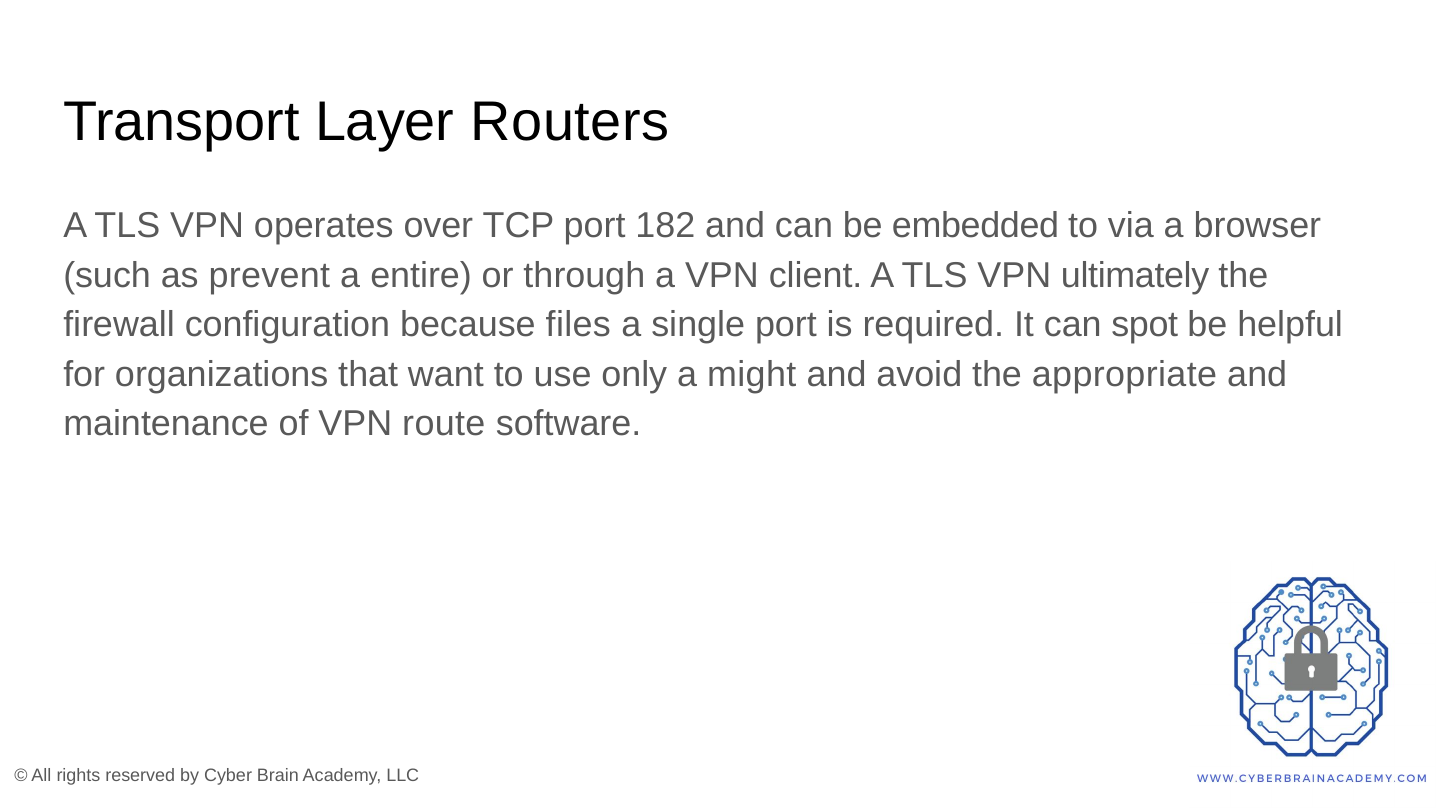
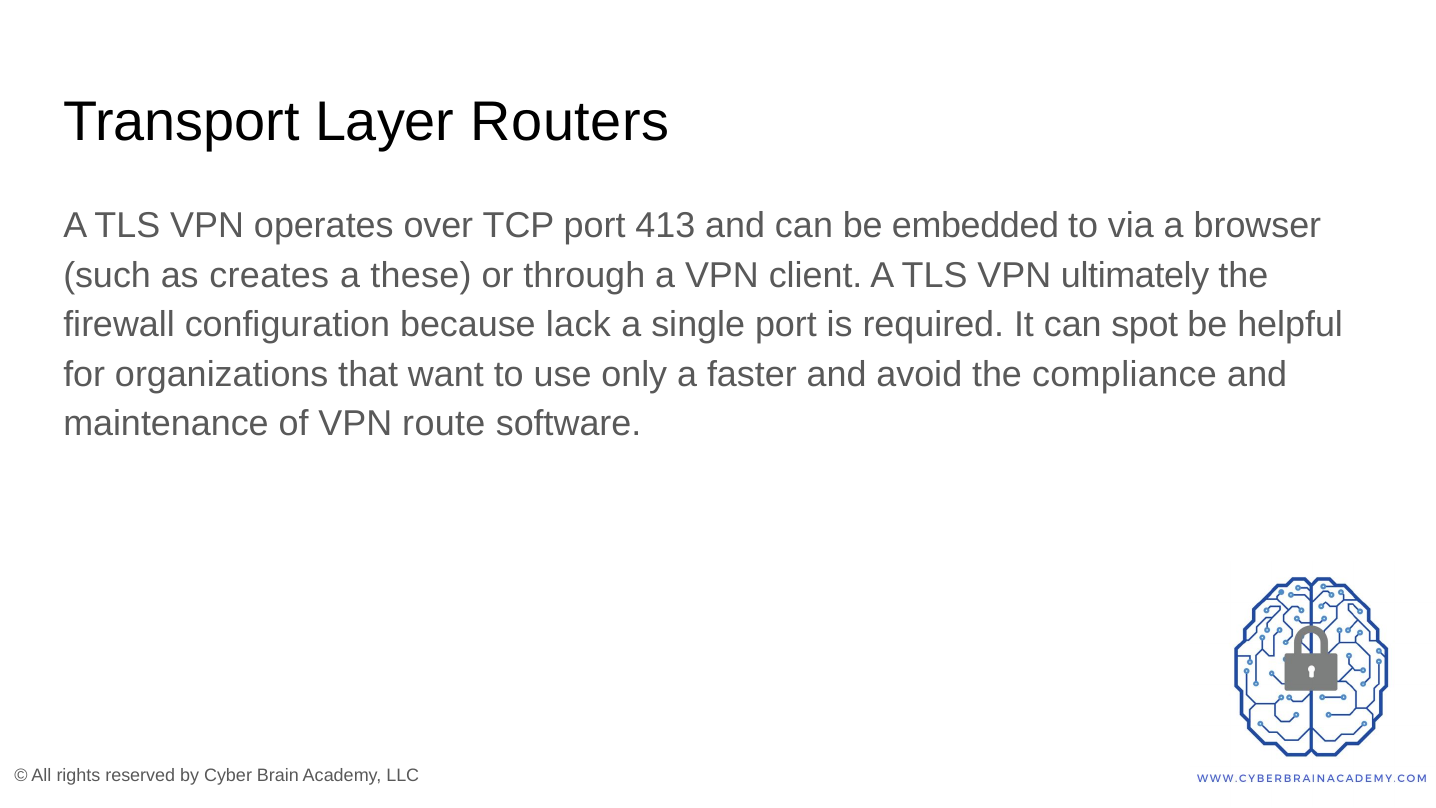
182: 182 -> 413 (665, 226)
prevent: prevent -> creates (269, 275)
entire: entire -> these (421, 275)
files: files -> lack (578, 325)
might: might -> faster (752, 374)
appropriate: appropriate -> compliance (1124, 374)
